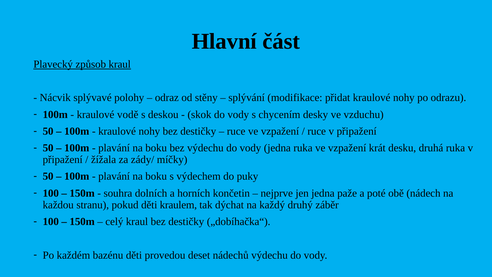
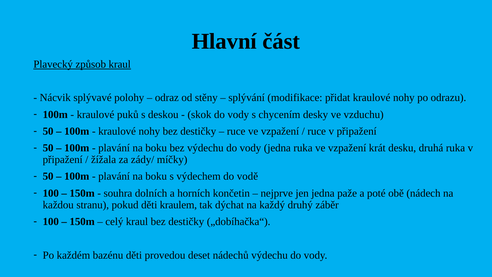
vodě: vodě -> puků (128, 114)
puky: puky -> vodě (247, 176)
